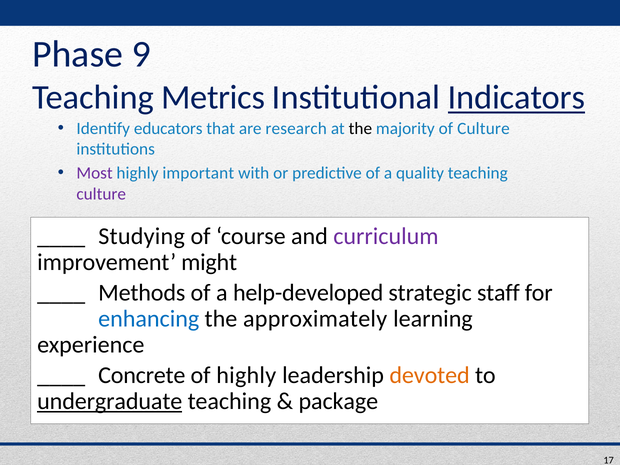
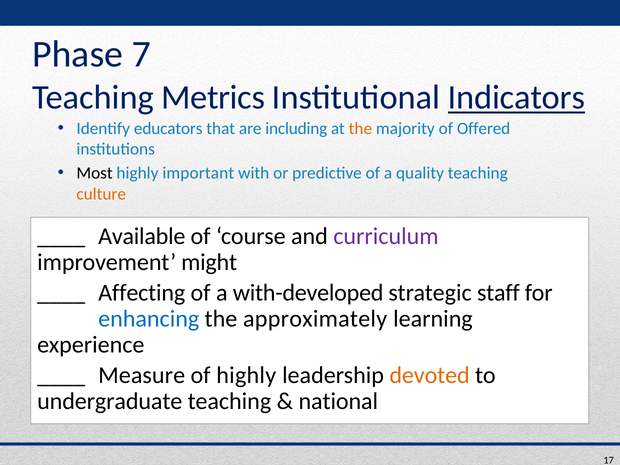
9: 9 -> 7 (141, 54)
research: research -> including (296, 128)
the colour: black -> orange (360, 128)
of Culture: Culture -> Offered (484, 128)
Most colour: purple -> black (95, 173)
culture colour: purple -> orange (101, 194)
Studying: Studying -> Available (142, 236)
Methods: Methods -> Affecting (142, 293)
help-developed: help-developed -> with-developed (308, 293)
Concrete: Concrete -> Measure (142, 375)
undergraduate underline: present -> none (110, 401)
package: package -> national (338, 401)
